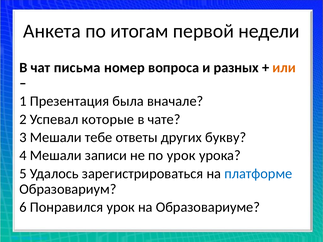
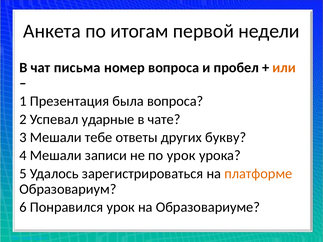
разных: разных -> пробел (236, 68)
была вначале: вначале -> вопроса (175, 101)
которые: которые -> ударные (108, 119)
платформе colour: blue -> orange (258, 174)
